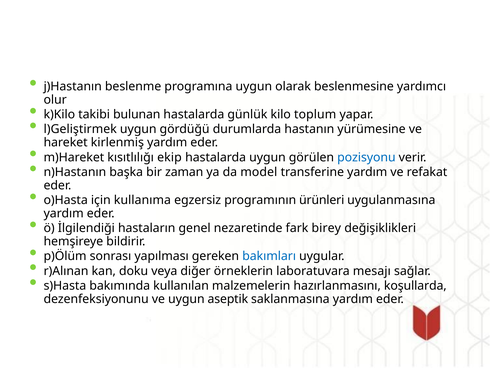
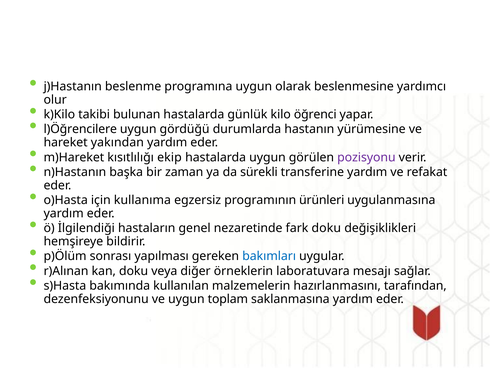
toplum: toplum -> öğrenci (315, 114)
l)Geliştirmek: l)Geliştirmek -> l)Öğrencilere (80, 129)
kirlenmiş: kirlenmiş -> yakından (117, 142)
pozisyonu colour: blue -> purple (366, 157)
model: model -> sürekli (259, 172)
fark birey: birey -> doku (326, 228)
koşullarda: koşullarda -> tarafından (415, 285)
aseptik: aseptik -> toplam (228, 299)
